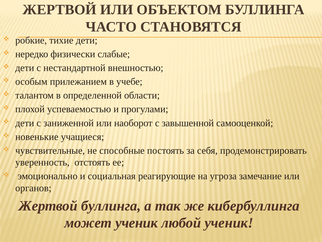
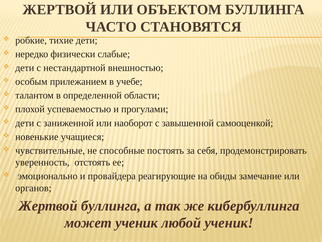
социальная: социальная -> провайдера (112, 176)
угроза: угроза -> обиды (223, 176)
